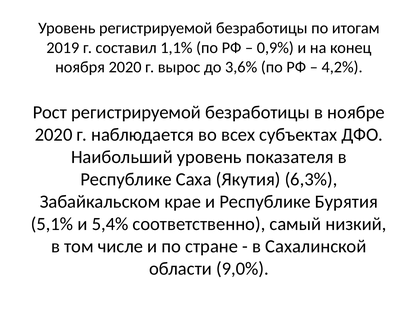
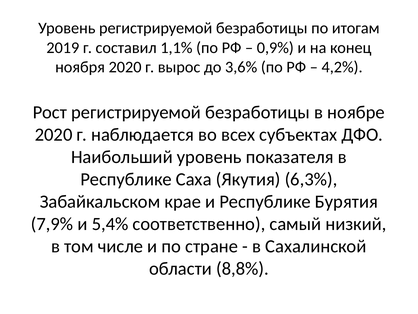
5,1%: 5,1% -> 7,9% (52, 224)
9,0%: 9,0% -> 8,8% (242, 268)
